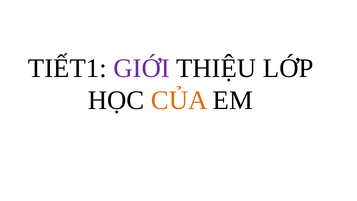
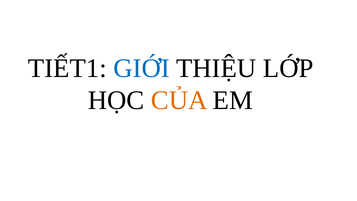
GIỚI colour: purple -> blue (142, 68)
